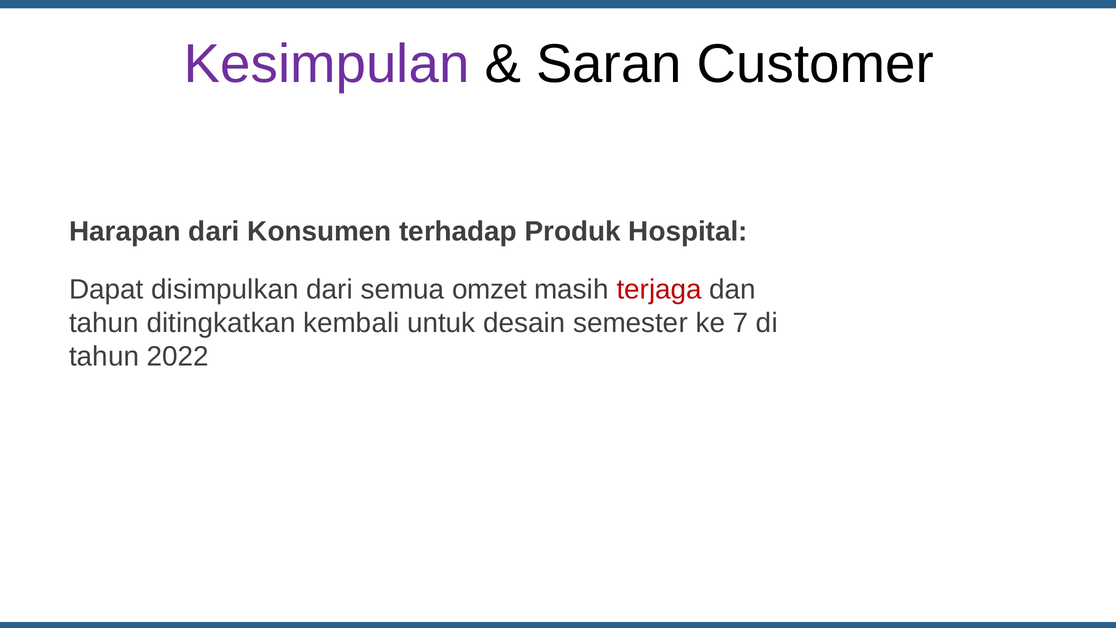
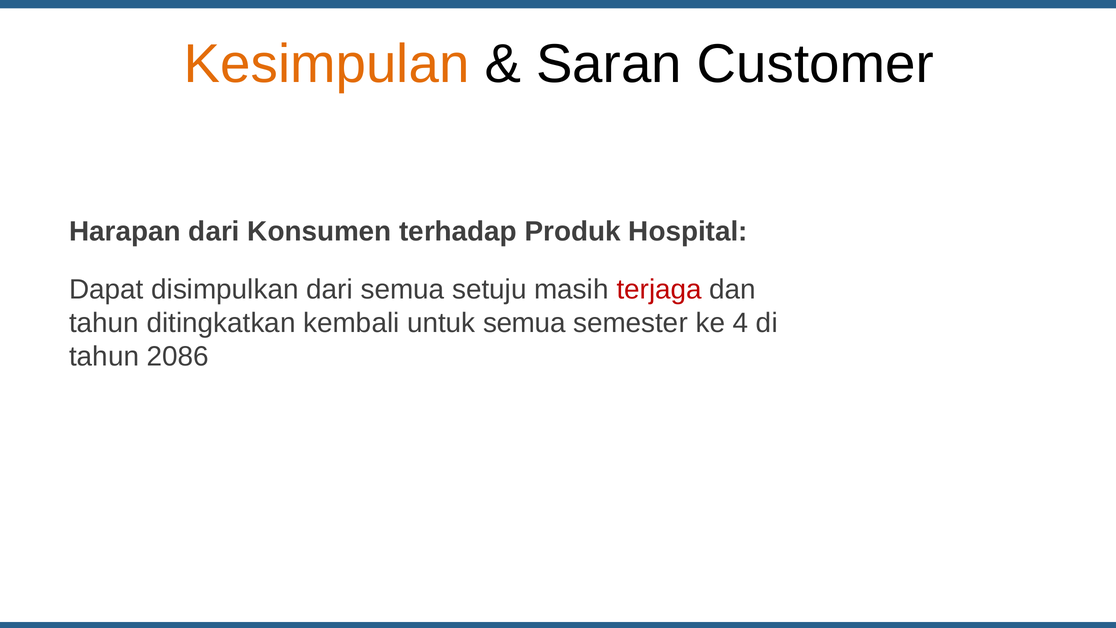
Kesimpulan colour: purple -> orange (327, 64)
omzet: omzet -> setuju (489, 289)
untuk desain: desain -> semua (524, 323)
7: 7 -> 4 (741, 323)
2022: 2022 -> 2086 (178, 356)
